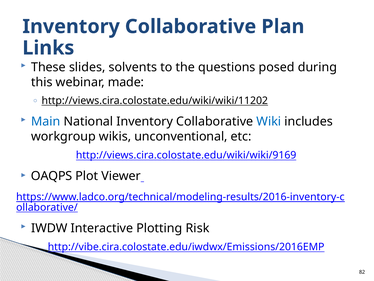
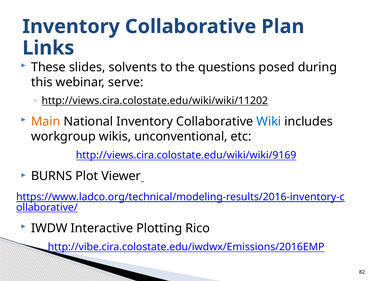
made: made -> serve (126, 82)
Main colour: blue -> orange (46, 121)
OAQPS: OAQPS -> BURNS (52, 176)
Risk: Risk -> Rico (198, 228)
